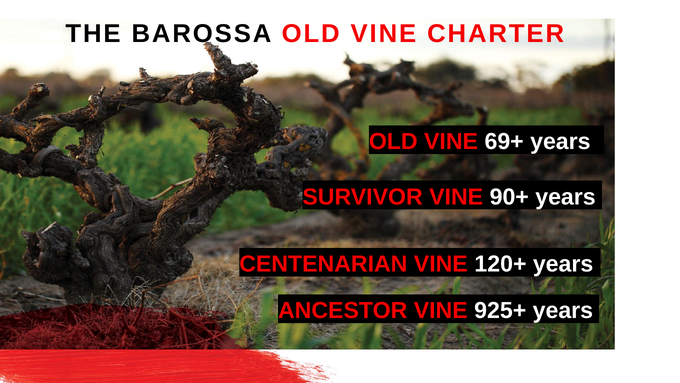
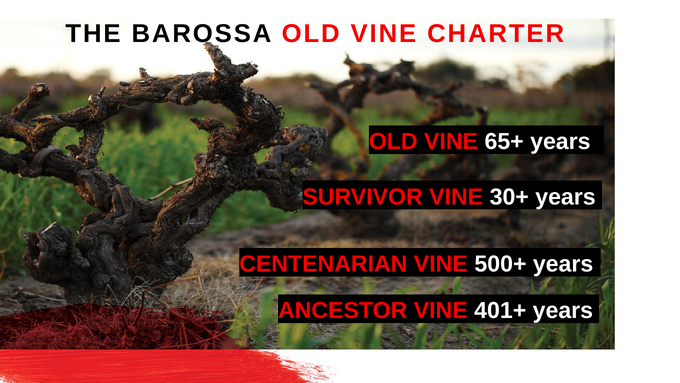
69+: 69+ -> 65+ (504, 142)
90+: 90+ -> 30+ (509, 197)
120+: 120+ -> 500+ (500, 264)
925+: 925+ -> 401+ (500, 310)
